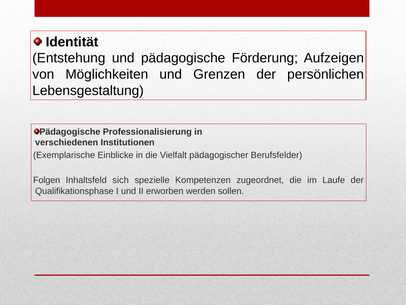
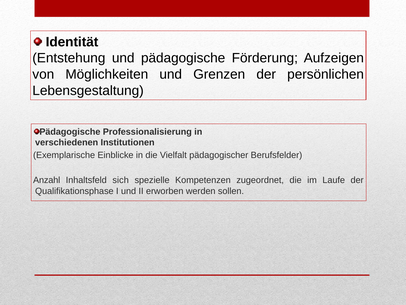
Folgen: Folgen -> Anzahl (47, 180)
